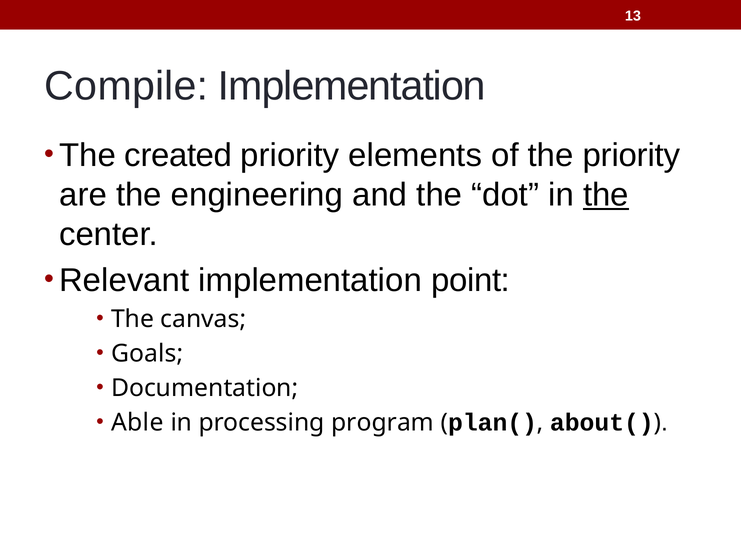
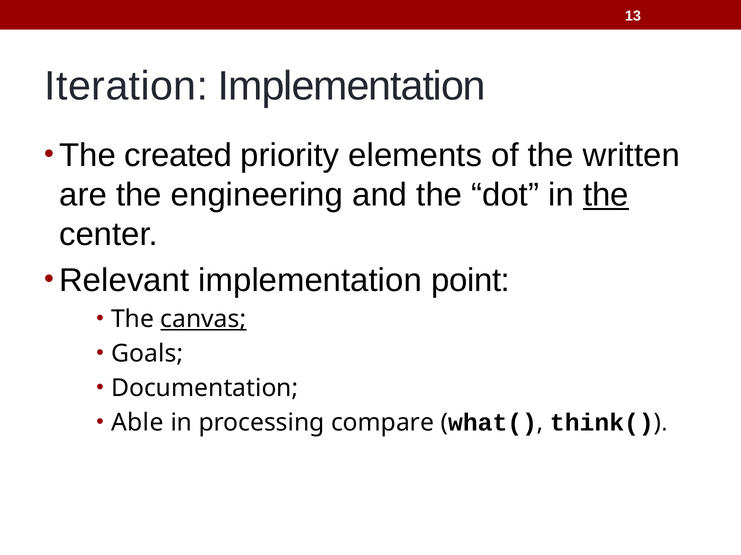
Compile: Compile -> Iteration (126, 86)
the priority: priority -> written (631, 155)
canvas underline: none -> present (203, 320)
program: program -> compare (383, 423)
plan(: plan( -> what( (493, 423)
about(: about( -> think( (602, 423)
